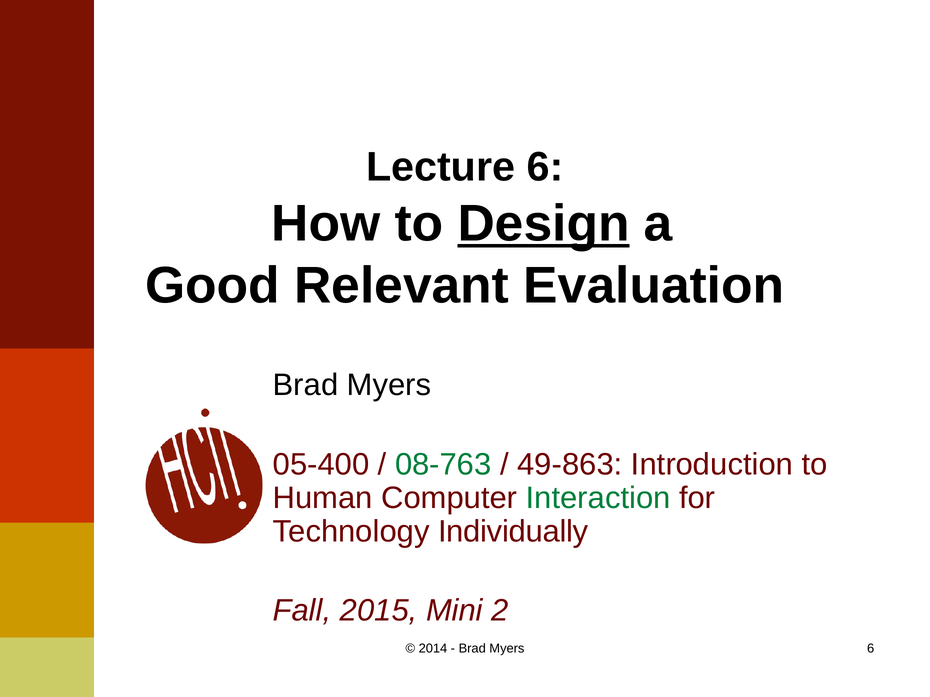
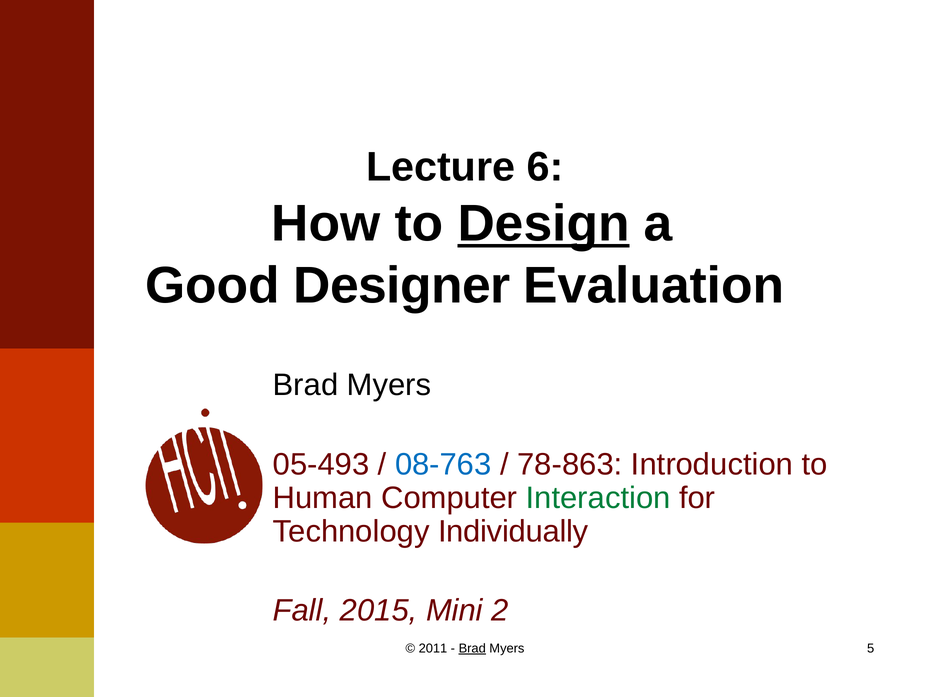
Relevant: Relevant -> Designer (402, 286)
05-400: 05-400 -> 05-493 (321, 465)
08-763 colour: green -> blue (443, 465)
49-863: 49-863 -> 78-863 (570, 465)
2014: 2014 -> 2011 (433, 649)
Brad underline: none -> present (472, 649)
Myers 6: 6 -> 5 (871, 649)
